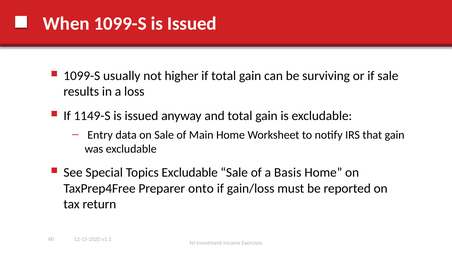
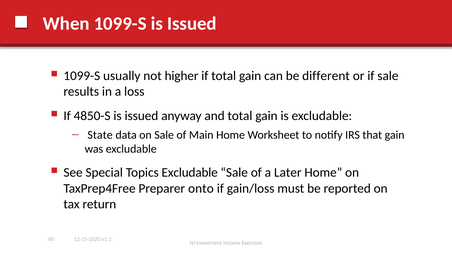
surviving: surviving -> different (326, 76)
1149-S: 1149-S -> 4850-S (92, 116)
Entry: Entry -> State (100, 135)
Basis: Basis -> Later (288, 173)
